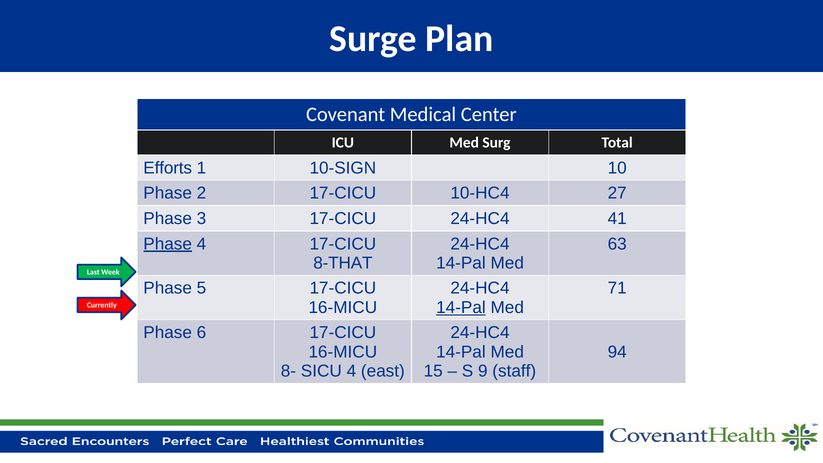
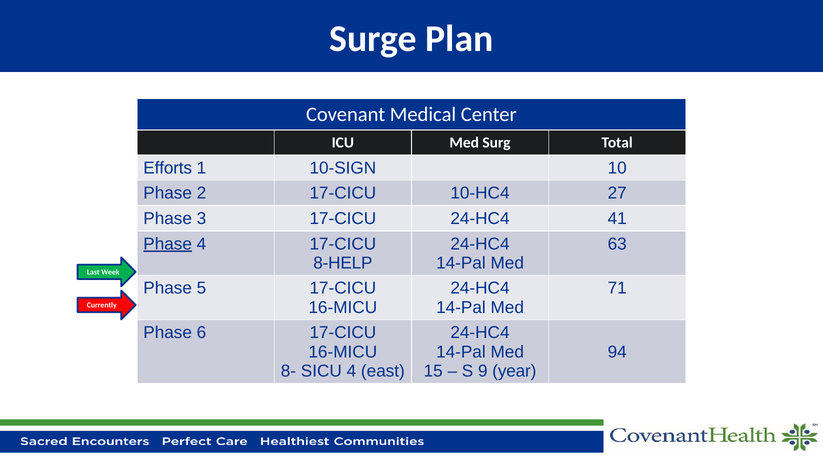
8-THAT: 8-THAT -> 8-HELP (343, 263)
14-Pal underline: present -> none (461, 307)
staff: staff -> year (514, 371)
